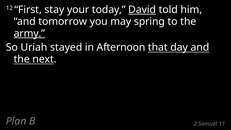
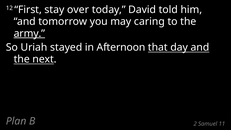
your: your -> over (78, 10)
David underline: present -> none (142, 10)
spring: spring -> caring (149, 22)
